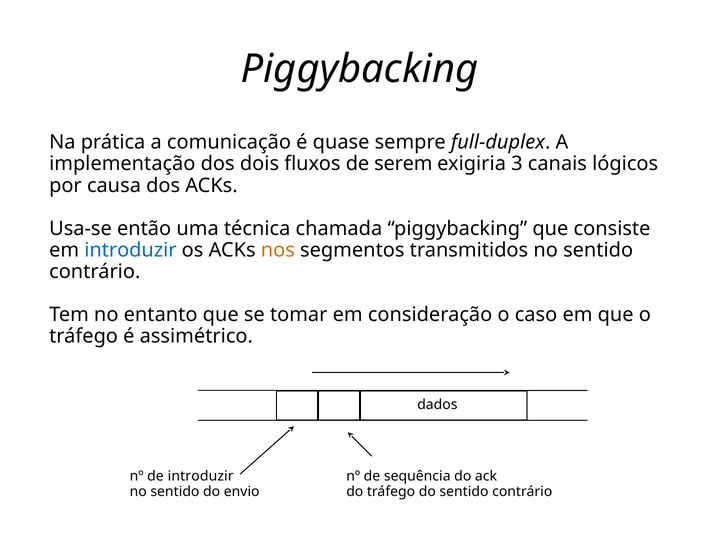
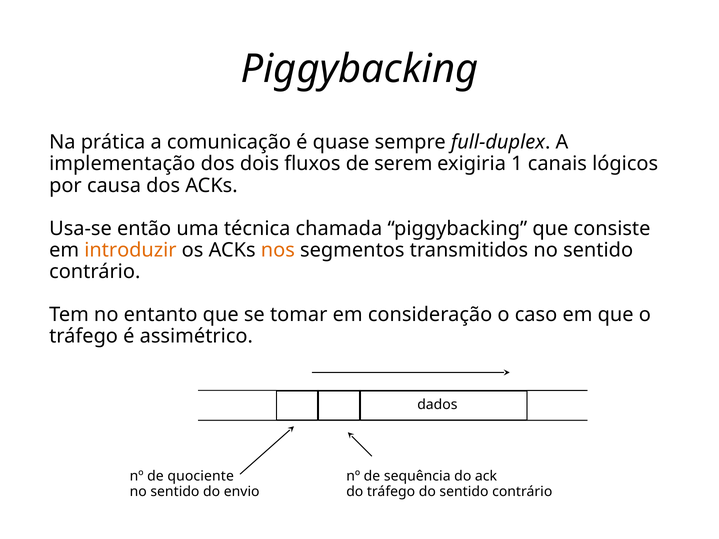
3: 3 -> 1 (517, 164)
introduzir colour: blue -> orange (130, 250)
de introduzir: introduzir -> quociente (201, 477)
